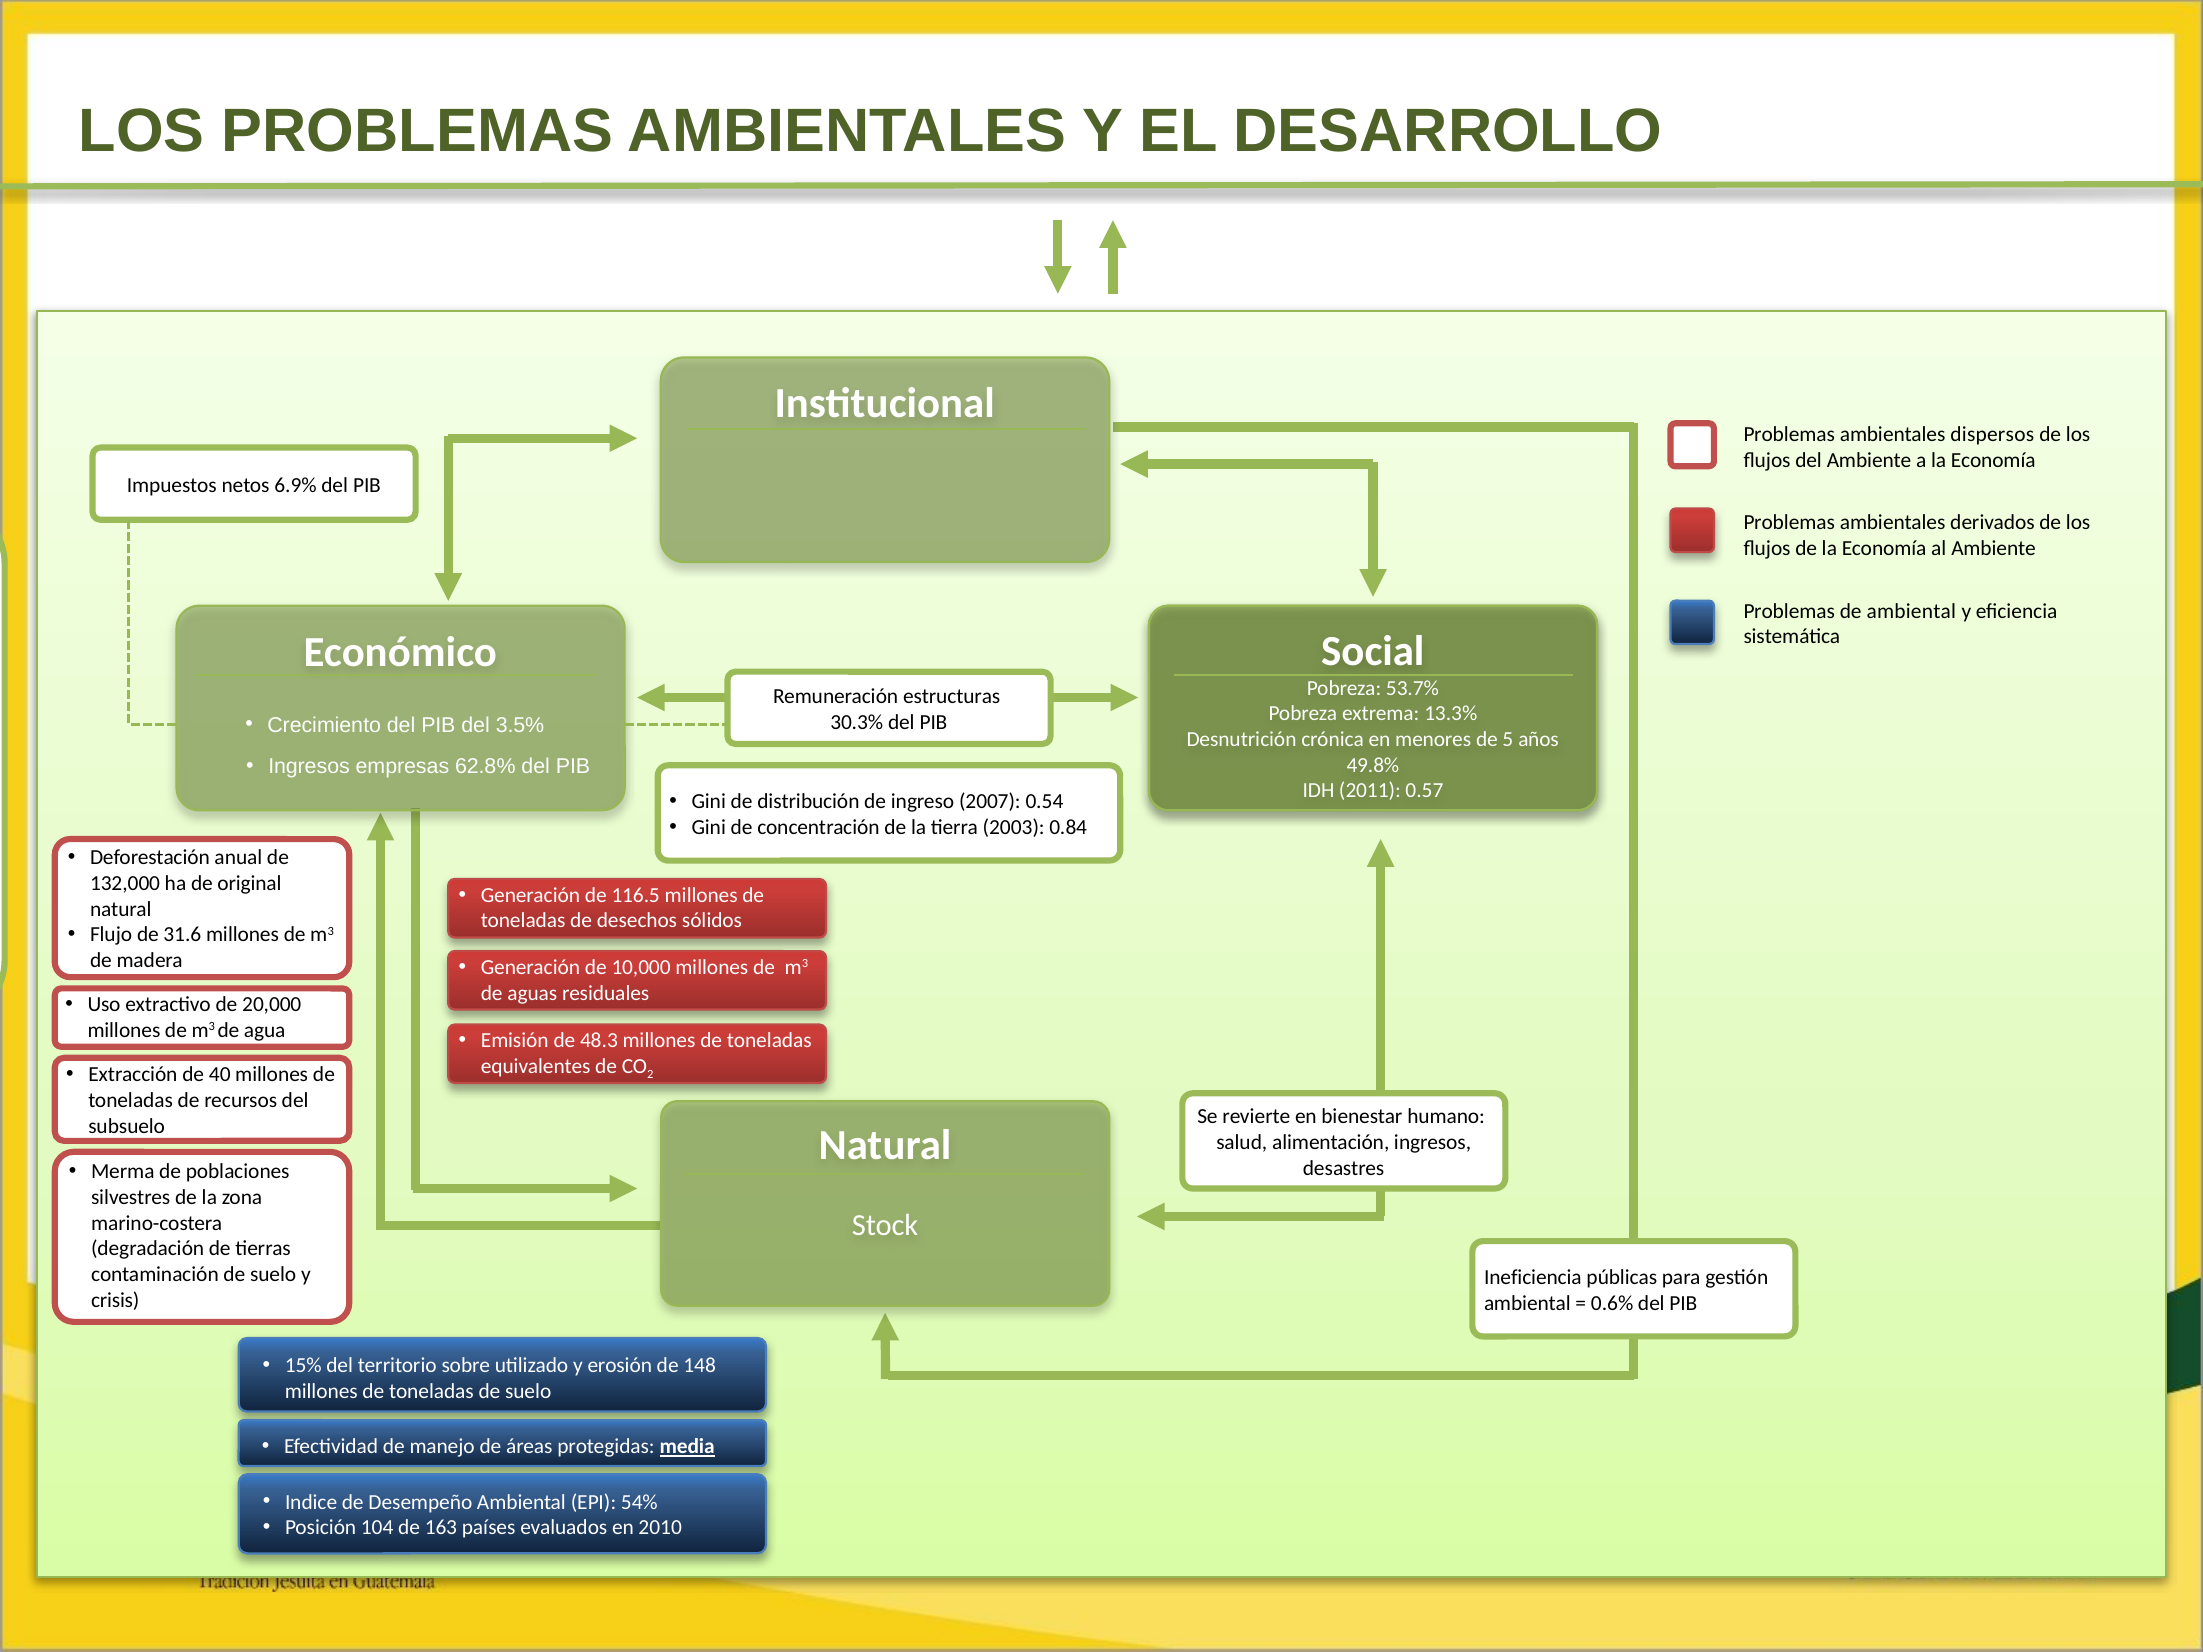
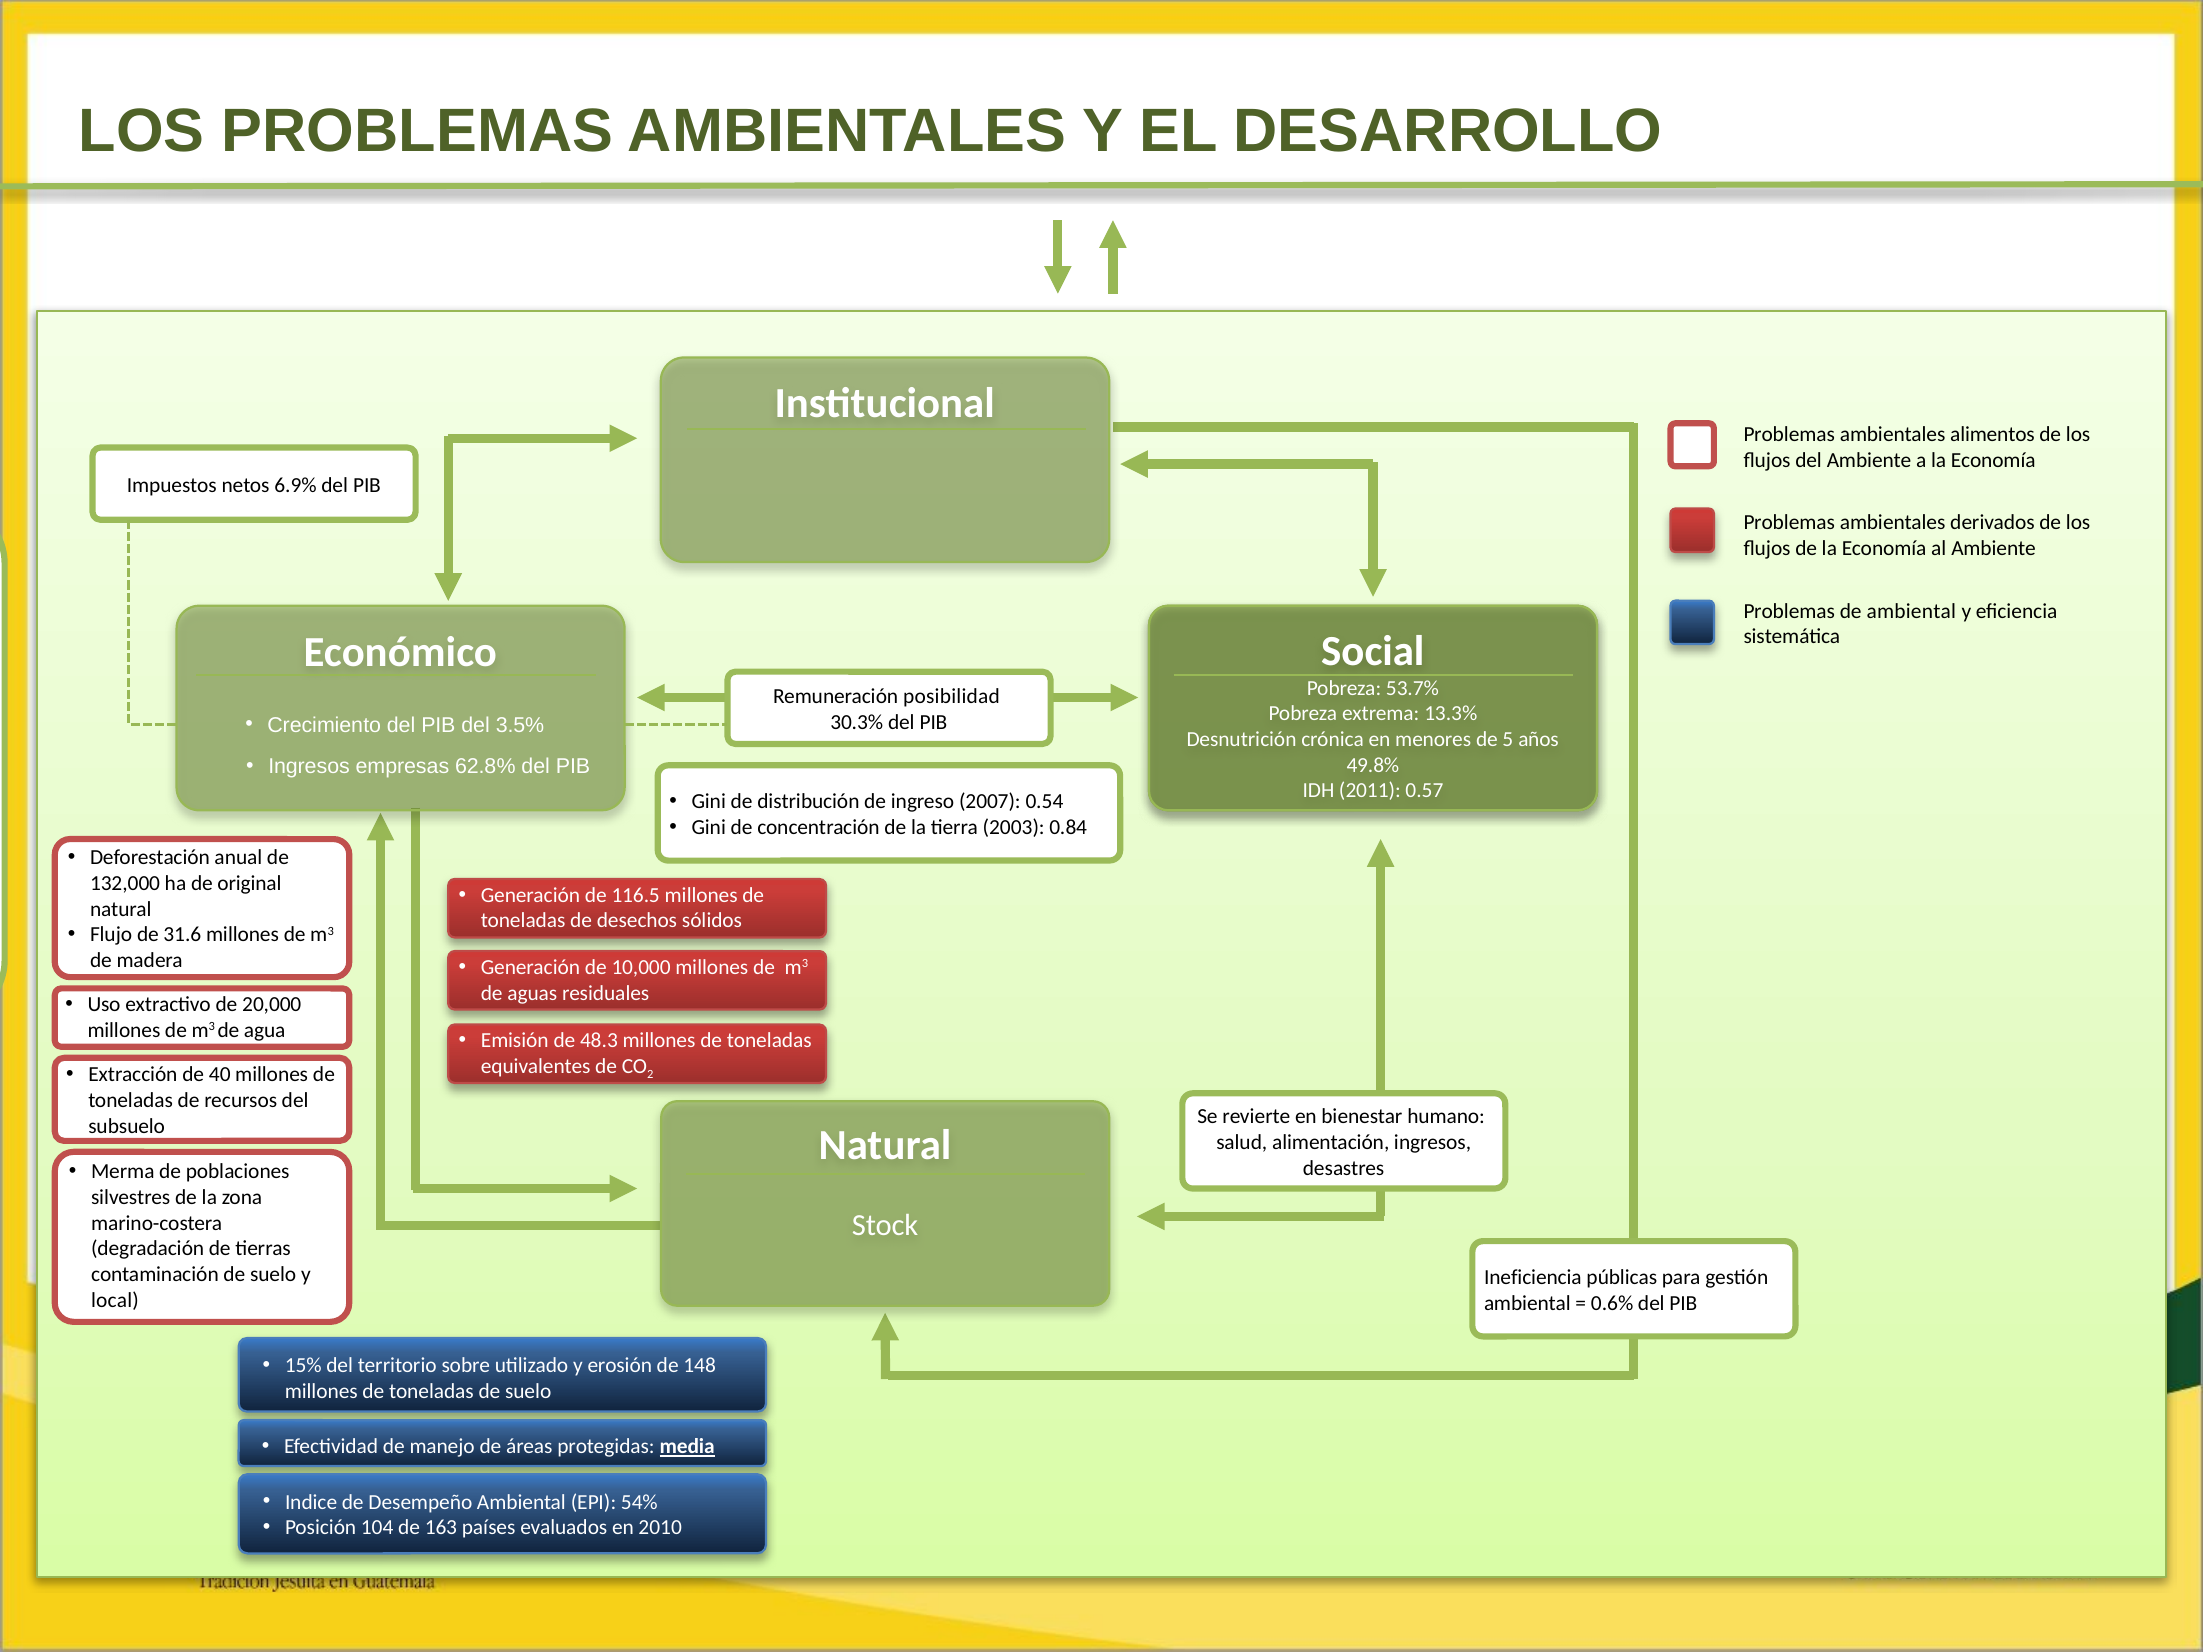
dispersos: dispersos -> alimentos (1993, 434)
estructuras: estructuras -> posibilidad (952, 697)
crisis: crisis -> local (115, 1300)
